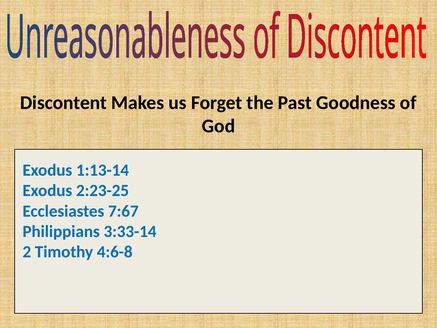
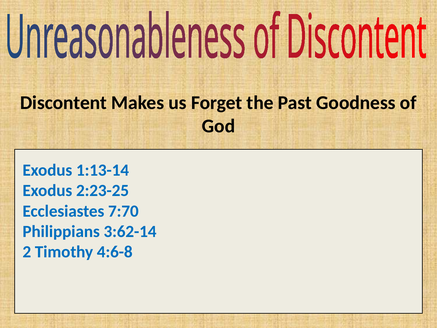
7:67: 7:67 -> 7:70 (123, 211)
3:33-14: 3:33-14 -> 3:62-14 (130, 231)
